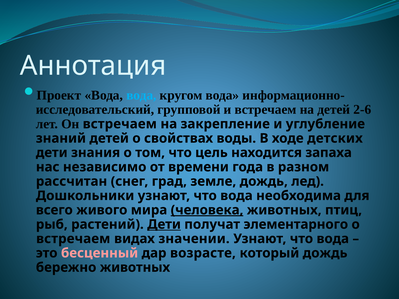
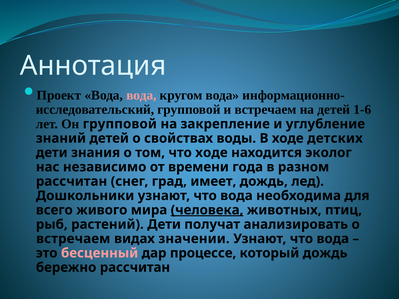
вода colour: light blue -> pink (141, 95)
2-6: 2-6 -> 1-6 (362, 110)
Он встречаем: встречаем -> групповой (120, 124)
что цель: цель -> ходе (211, 153)
запаха: запаха -> эколог (329, 153)
земле: земле -> имеет (213, 181)
Дети underline: present -> none (164, 225)
элементарного: элементарного -> анализировать (296, 225)
возрасте: возрасте -> процессе (203, 253)
бережно животных: животных -> рассчитан (135, 268)
